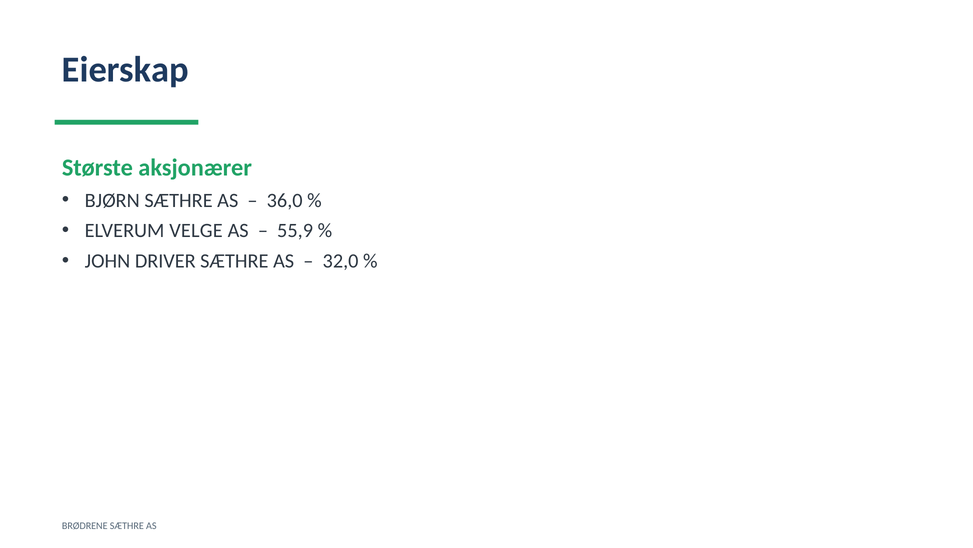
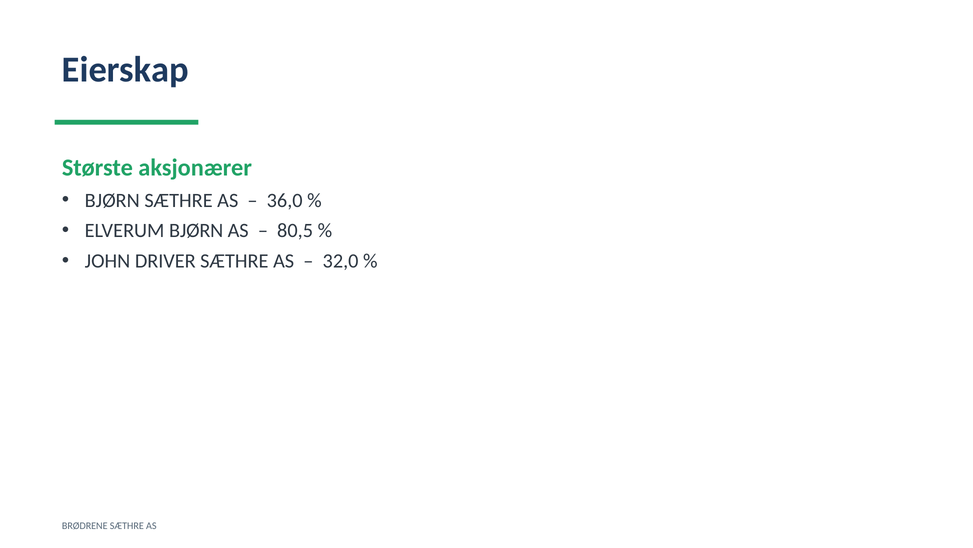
ELVERUM VELGE: VELGE -> BJØRN (196, 231)
55,9: 55,9 -> 80,5 (295, 231)
